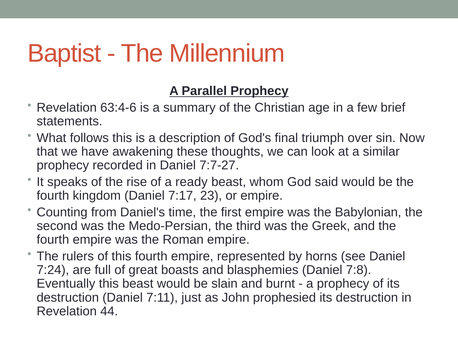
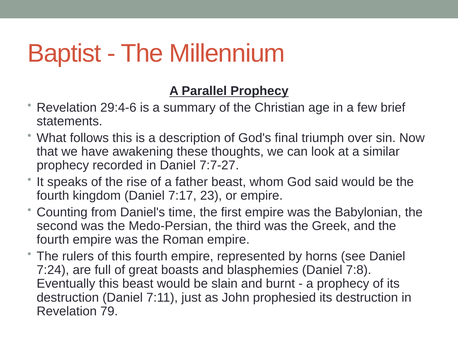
63:4-6: 63:4-6 -> 29:4-6 (118, 107)
ready: ready -> father (192, 182)
44: 44 -> 79 (109, 311)
